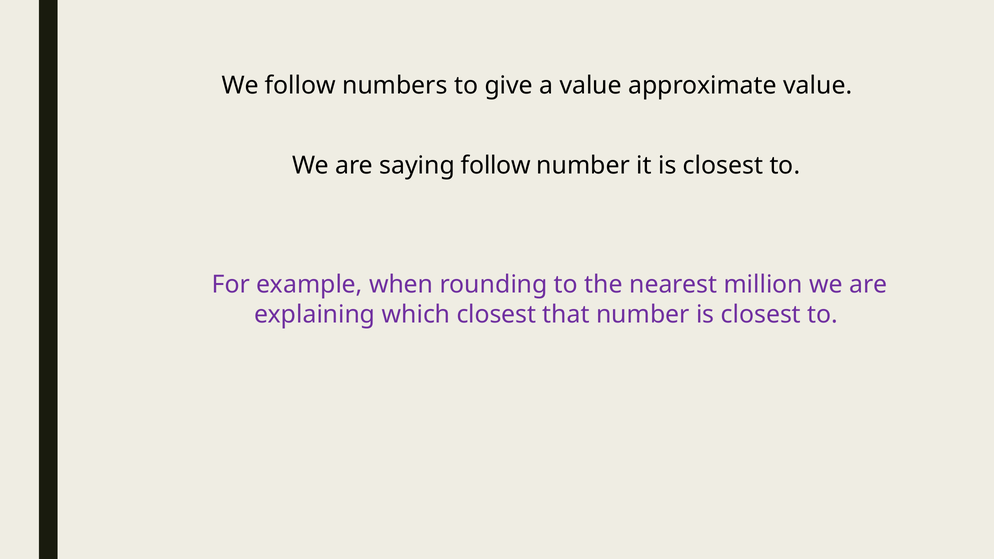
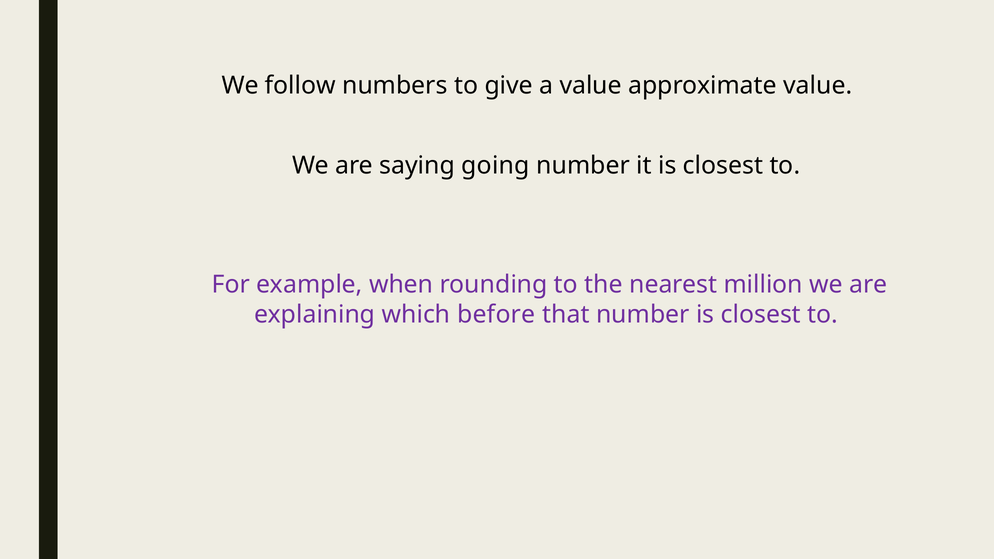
saying follow: follow -> going (496, 166)
which closest: closest -> before (496, 315)
